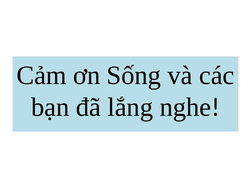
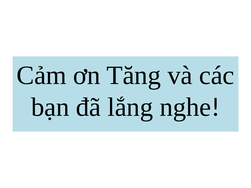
Sống: Sống -> Tăng (134, 76)
